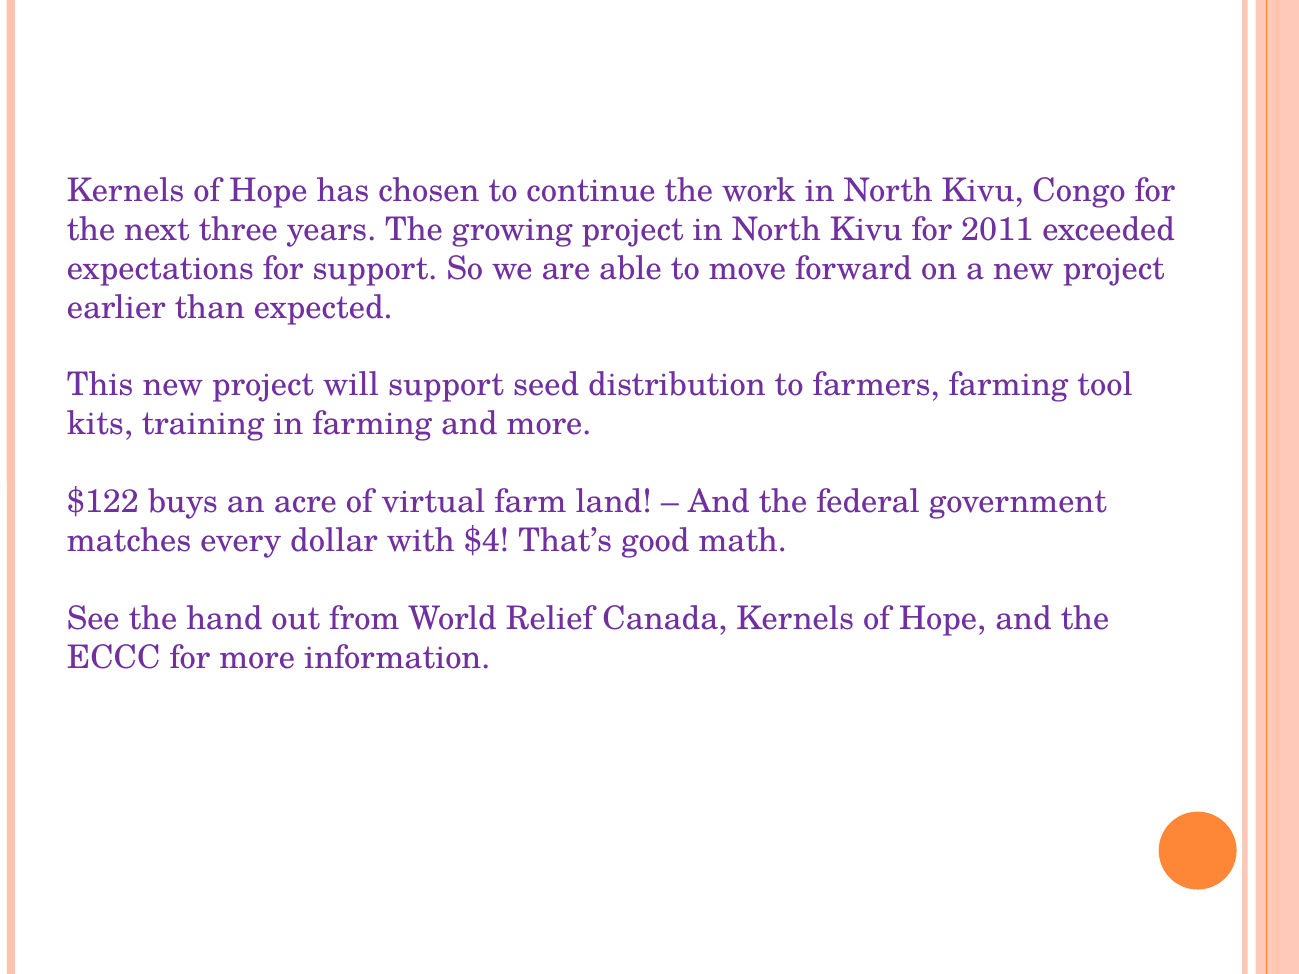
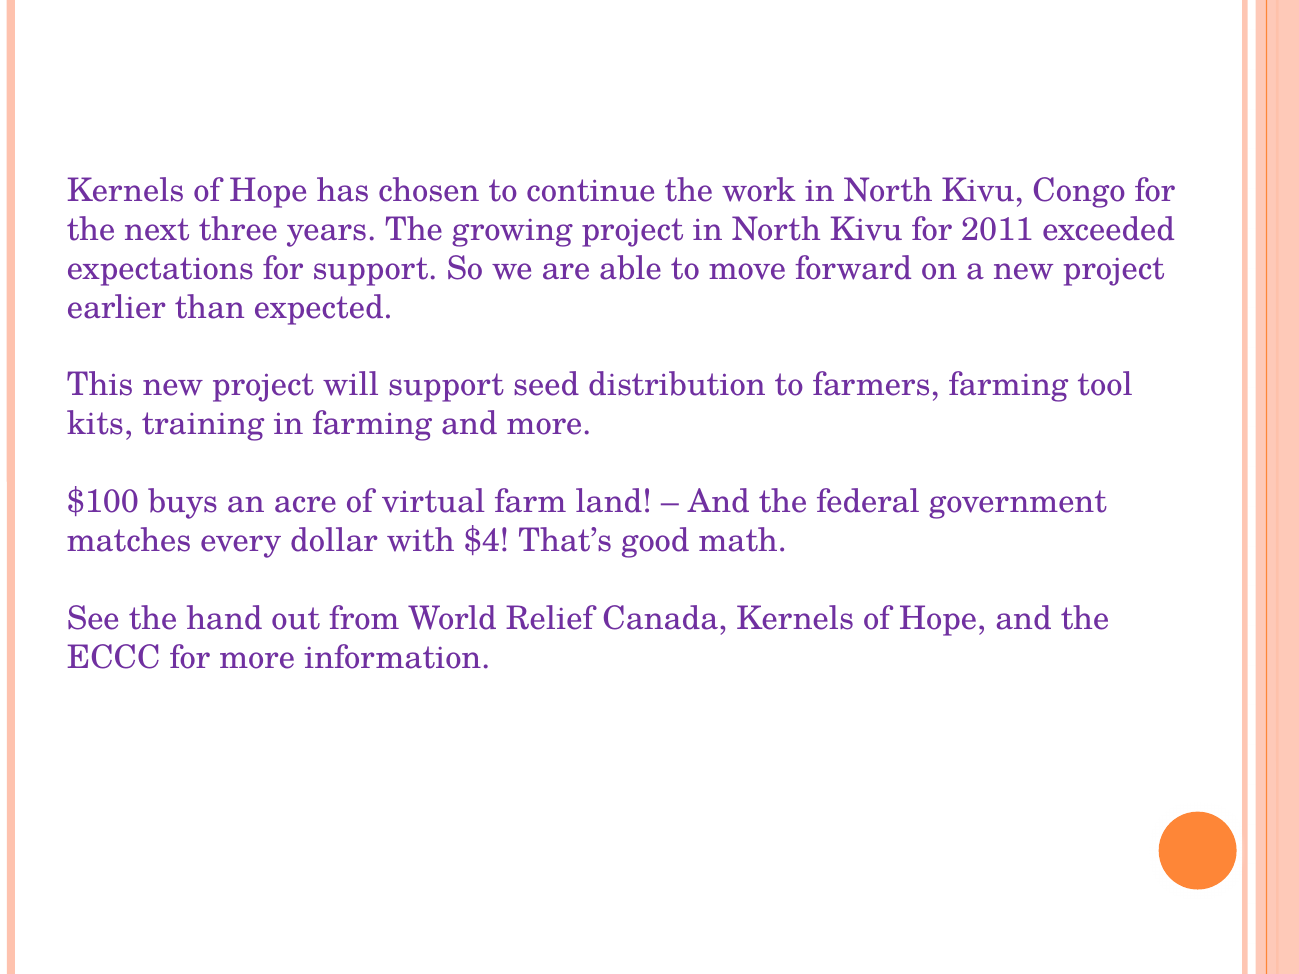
$122: $122 -> $100 (103, 502)
